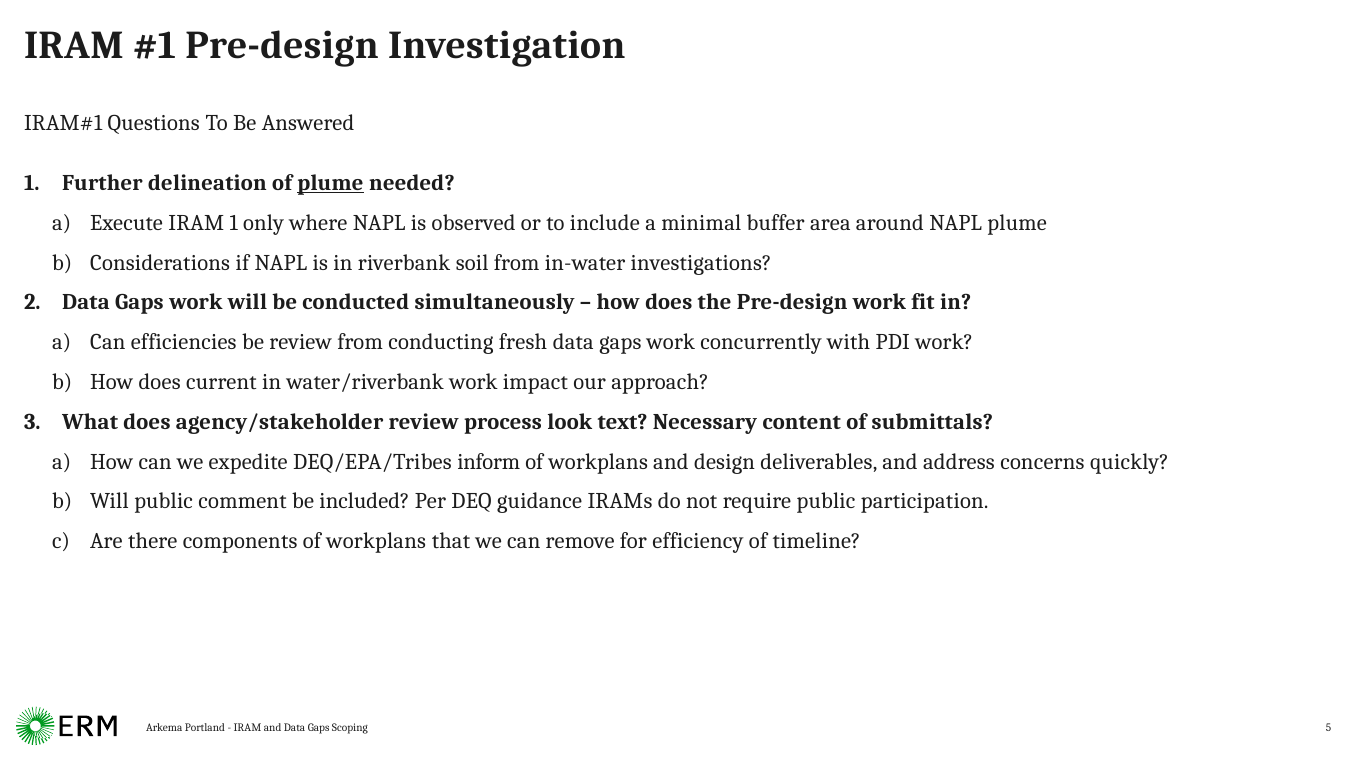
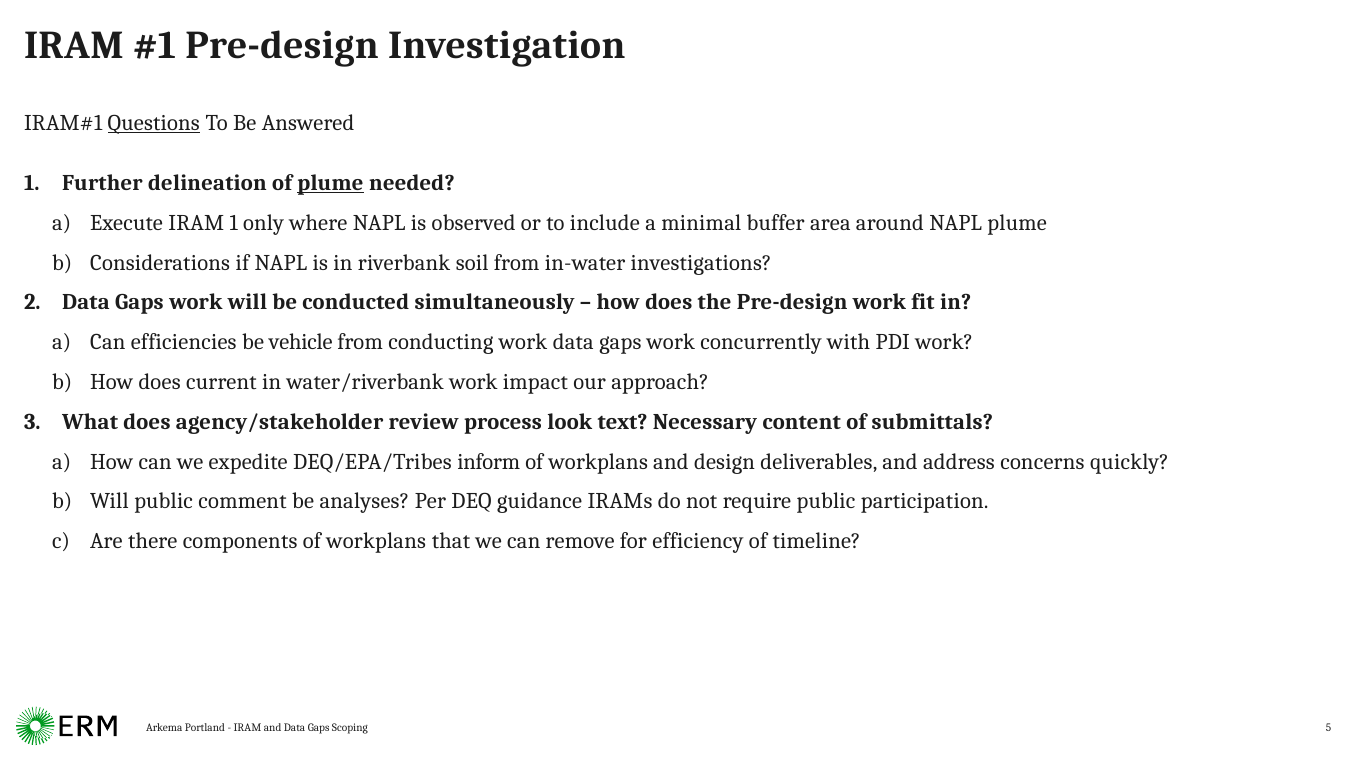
Questions underline: none -> present (154, 123)
be review: review -> vehicle (301, 342)
conducting fresh: fresh -> work (523, 342)
included: included -> analyses (364, 502)
